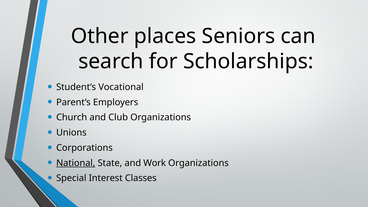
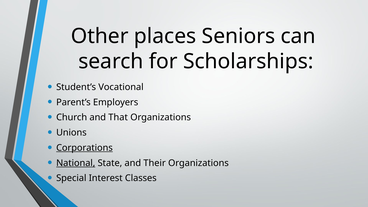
Club: Club -> That (118, 117)
Corporations underline: none -> present (84, 148)
Work: Work -> Their (155, 163)
